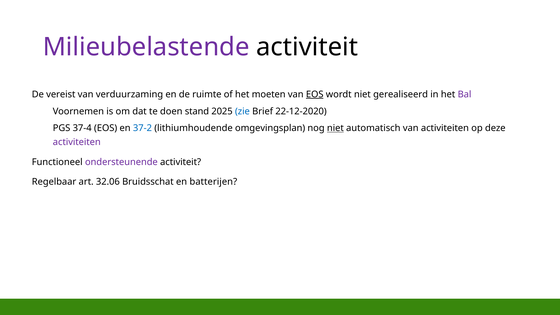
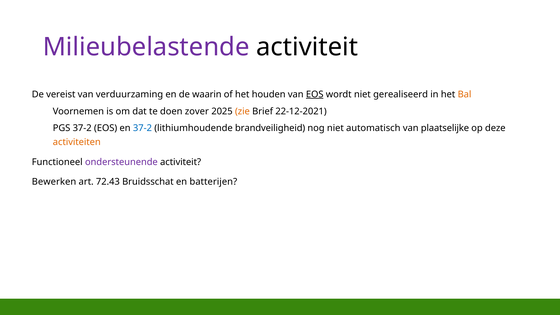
ruimte: ruimte -> waarin (207, 94)
moeten: moeten -> houden (269, 94)
Bal colour: purple -> orange (465, 94)
stand: stand -> zover (197, 111)
zie colour: blue -> orange (242, 111)
22-12-2020: 22-12-2020 -> 22-12-2021 (301, 111)
PGS 37-4: 37-4 -> 37-2 (82, 128)
omgevingsplan: omgevingsplan -> brandveiligheid (270, 128)
niet underline: present -> none (335, 128)
van activiteiten: activiteiten -> plaatselijke (445, 128)
activiteiten colour: purple -> orange (77, 142)
Regelbaar: Regelbaar -> Bewerken (54, 182)
32.06: 32.06 -> 72.43 (108, 182)
